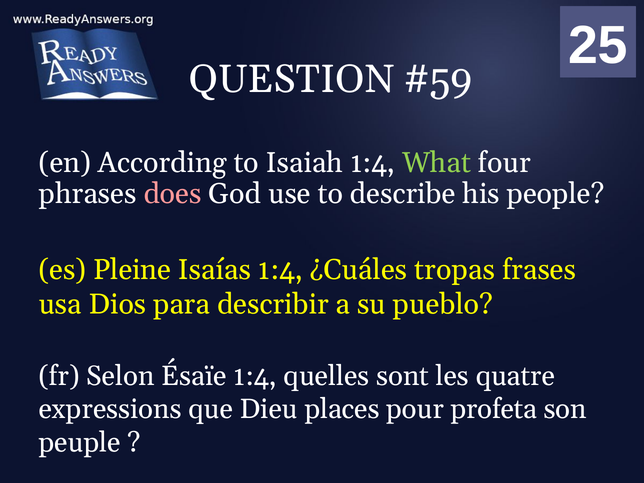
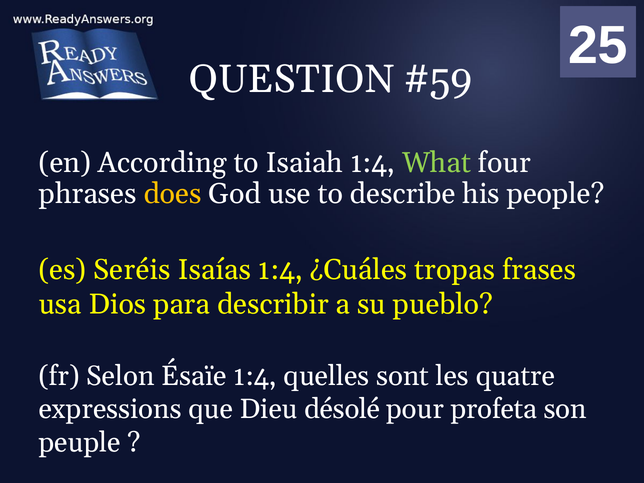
does colour: pink -> yellow (173, 194)
Pleine: Pleine -> Seréis (132, 270)
places: places -> désolé (342, 409)
